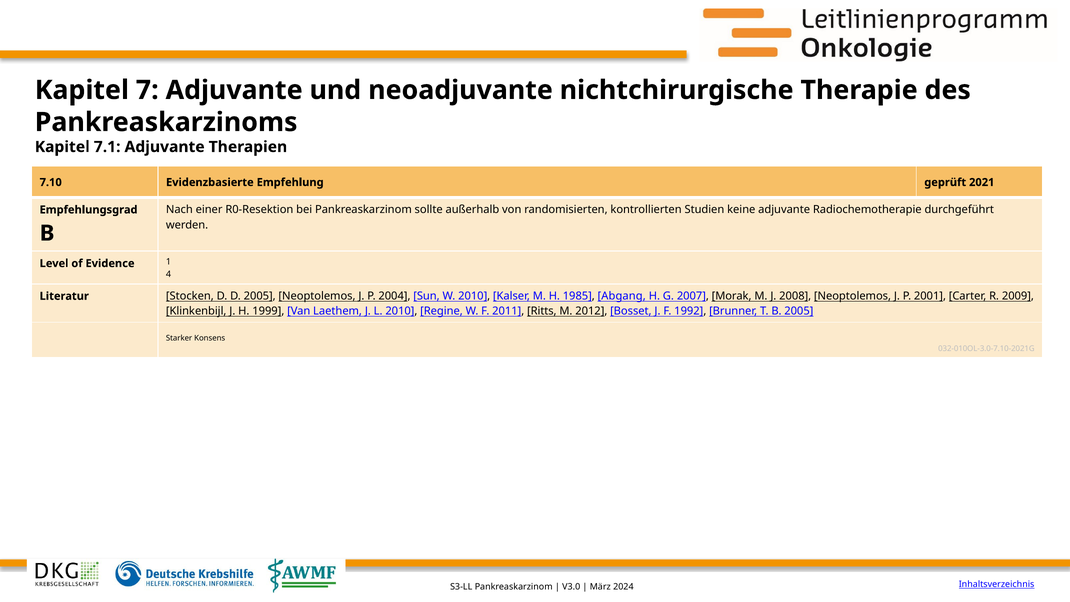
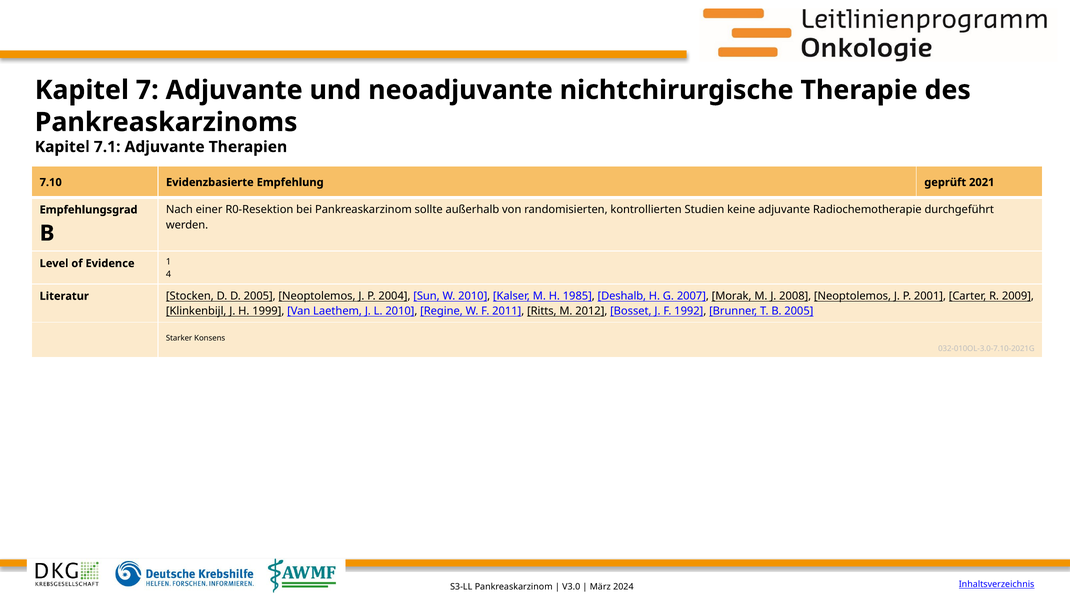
Abgang: Abgang -> Deshalb (622, 296)
